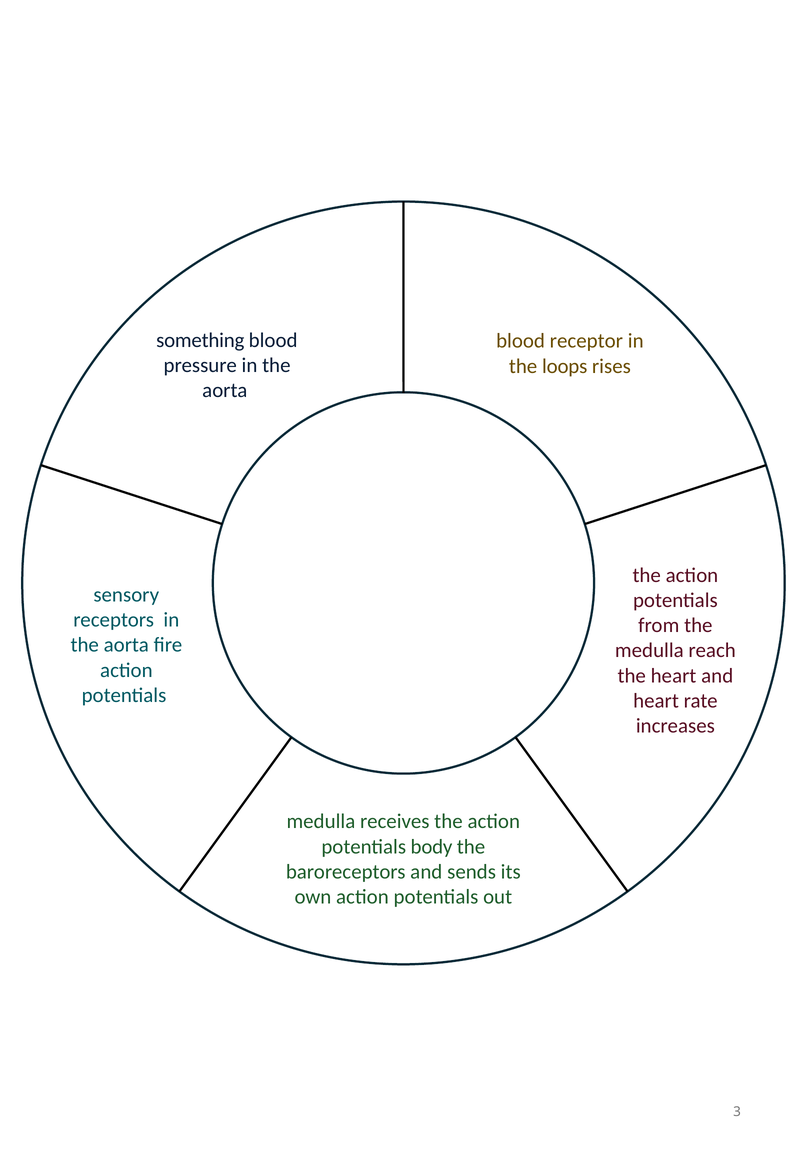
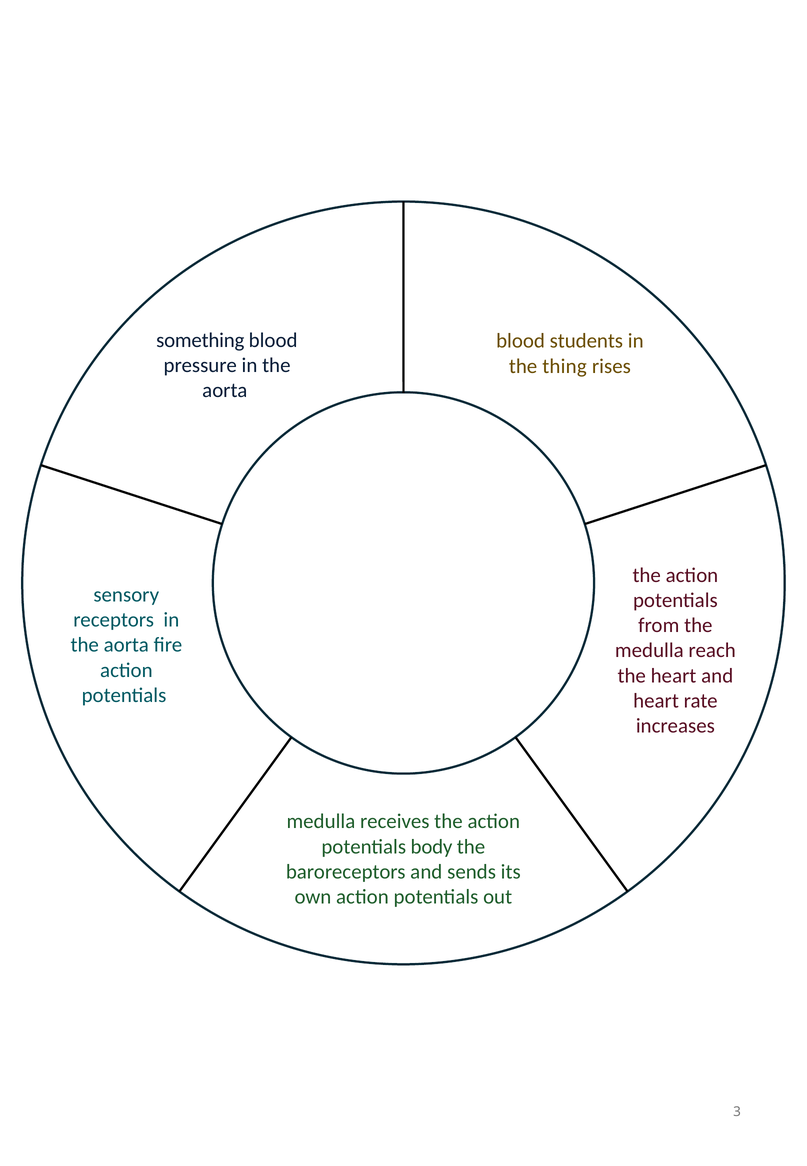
receptor: receptor -> students (586, 341)
loops: loops -> thing (564, 366)
